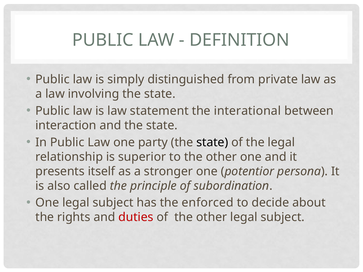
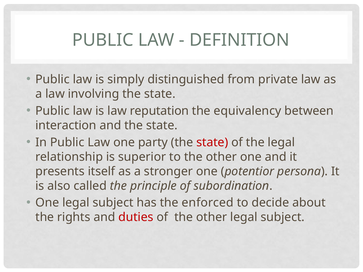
statement: statement -> reputation (159, 111)
interational: interational -> equivalency (247, 111)
state colour: black -> red (212, 142)
